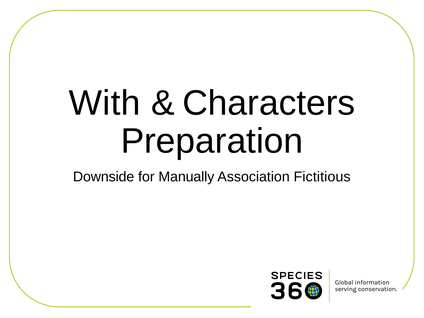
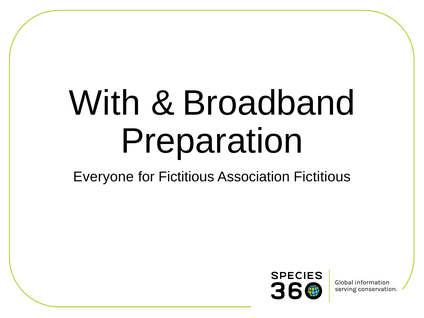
Characters: Characters -> Broadband (269, 103)
Downside: Downside -> Everyone (103, 177)
for Manually: Manually -> Fictitious (186, 177)
